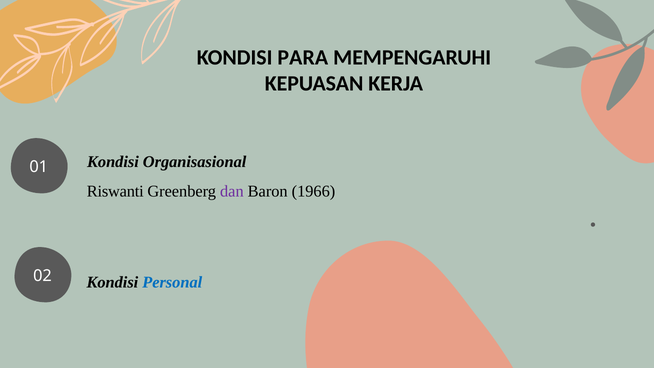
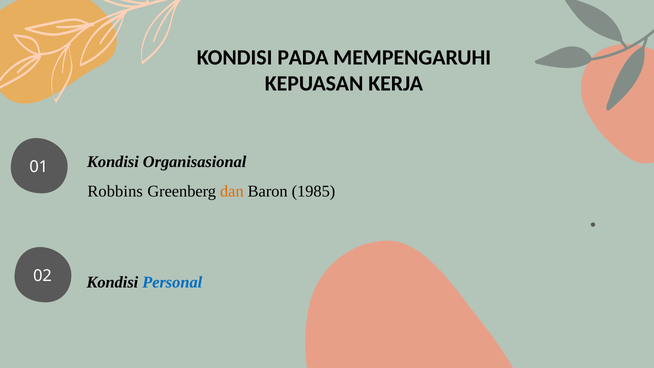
PARA: PARA -> PADA (303, 57)
Riswanti: Riswanti -> Robbins (115, 191)
dan colour: purple -> orange (232, 191)
1966: 1966 -> 1985 (313, 191)
